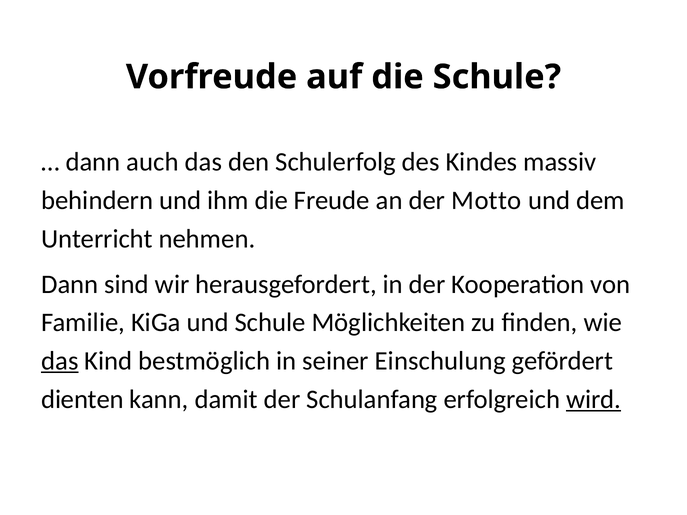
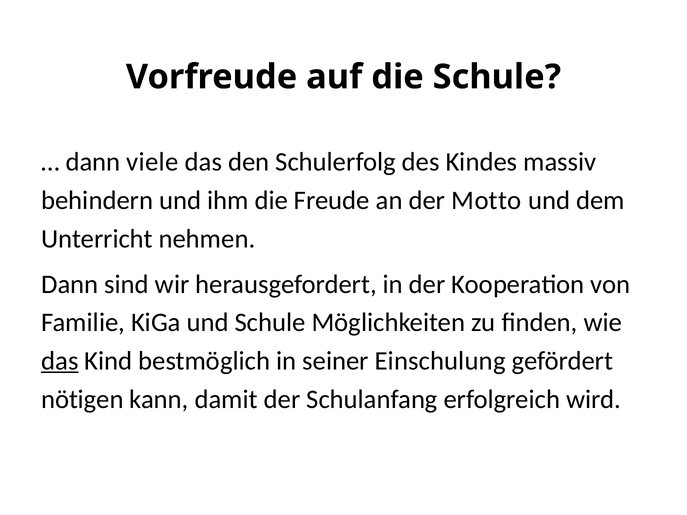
auch: auch -> viele (152, 162)
dienten: dienten -> nötigen (82, 400)
wird underline: present -> none (594, 400)
